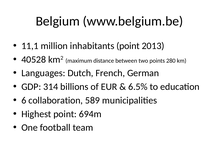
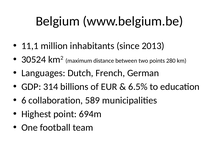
inhabitants point: point -> since (128, 46)
40528: 40528 -> 30524 (34, 60)
